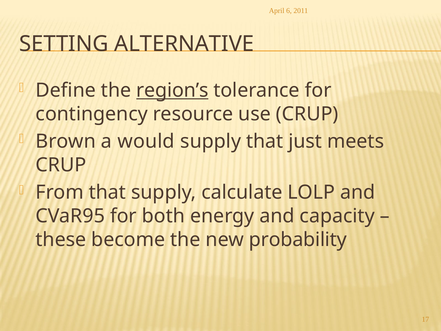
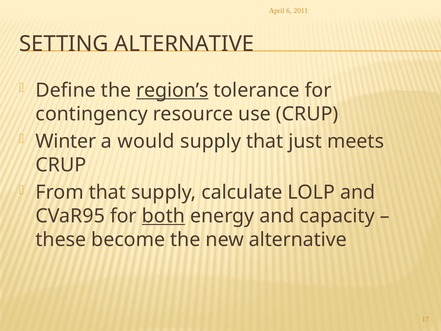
Brown: Brown -> Winter (66, 141)
both underline: none -> present (163, 216)
new probability: probability -> alternative (298, 239)
